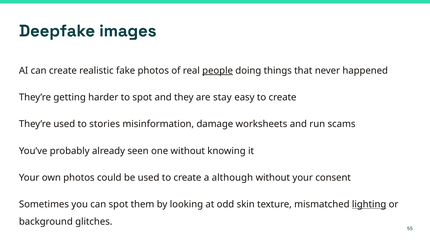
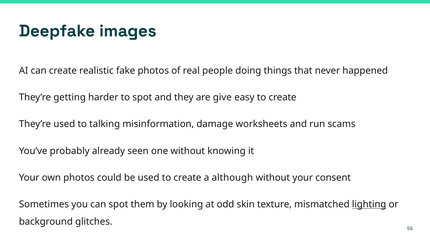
people underline: present -> none (218, 71)
stay: stay -> give (222, 97)
stories: stories -> talking (105, 124)
